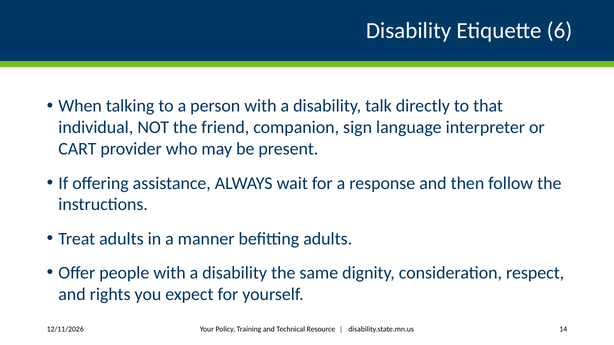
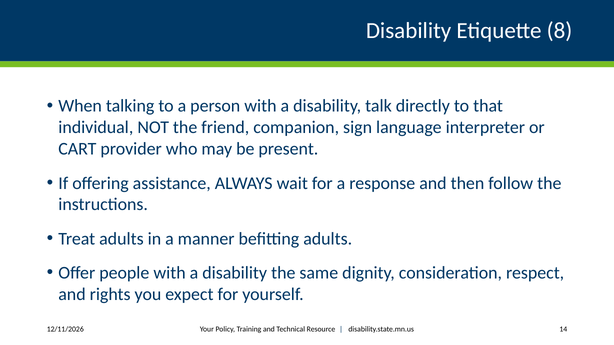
6: 6 -> 8 (560, 30)
